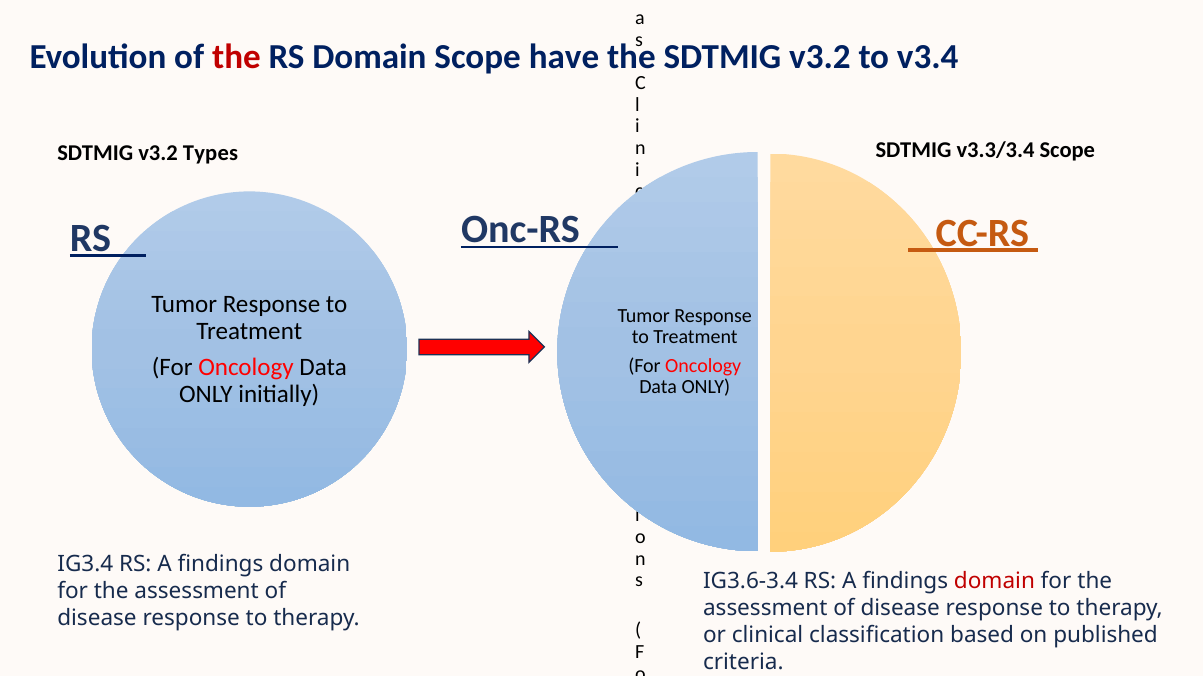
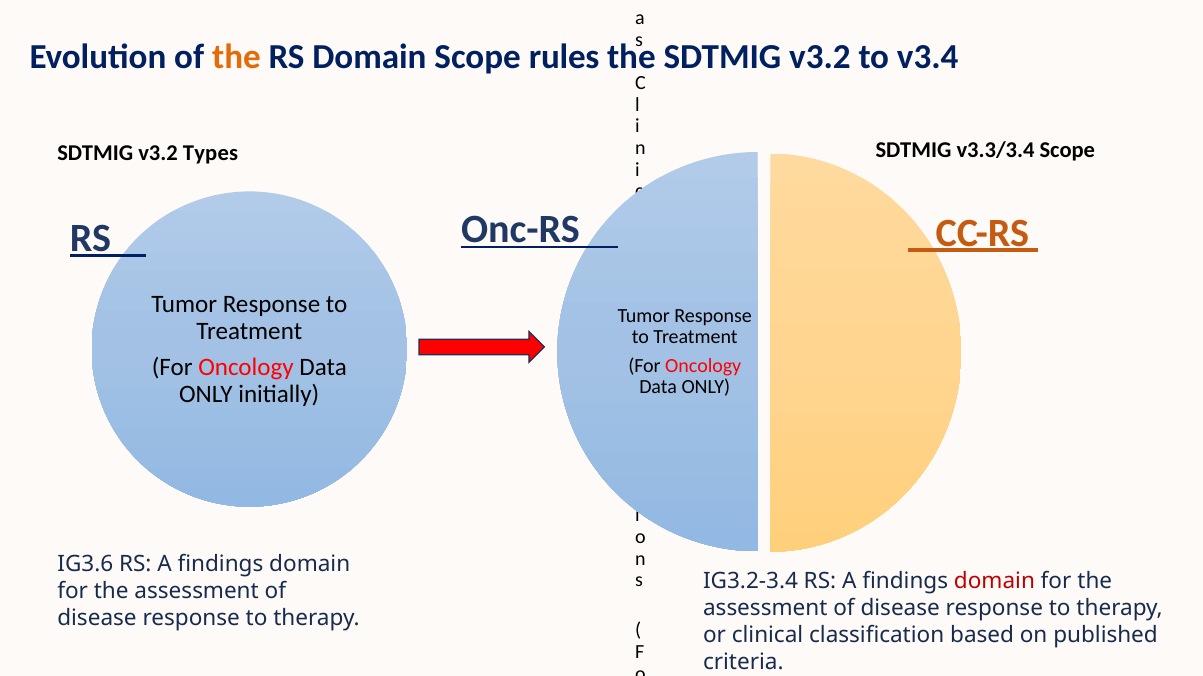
the colour: red -> orange (236, 57)
have: have -> rules (564, 57)
IG3.4: IG3.4 -> IG3.6 (85, 565)
IG3.6-3.4: IG3.6-3.4 -> IG3.2-3.4 (751, 582)
